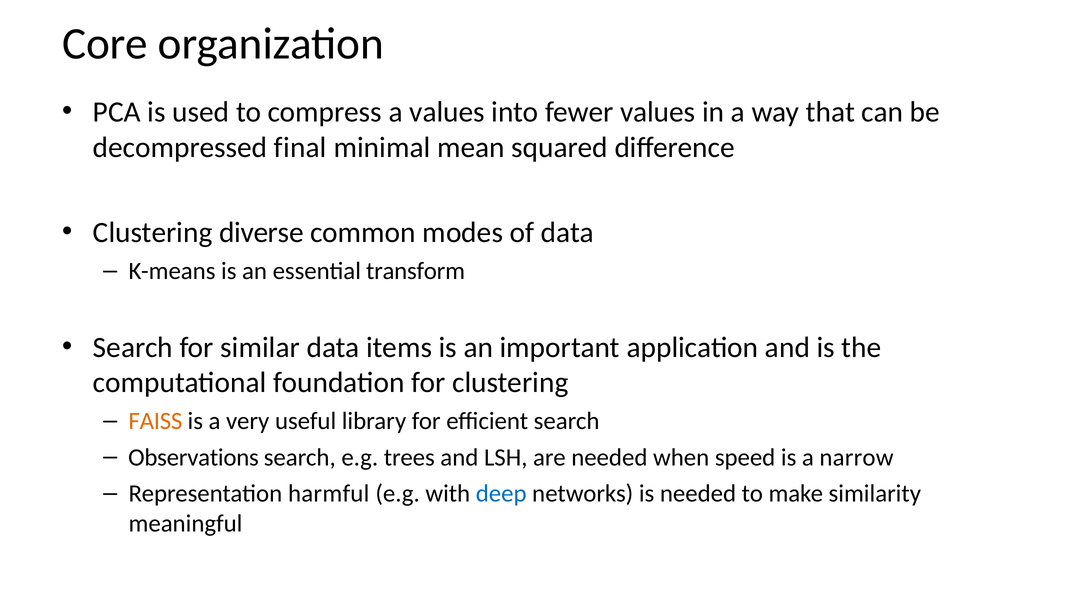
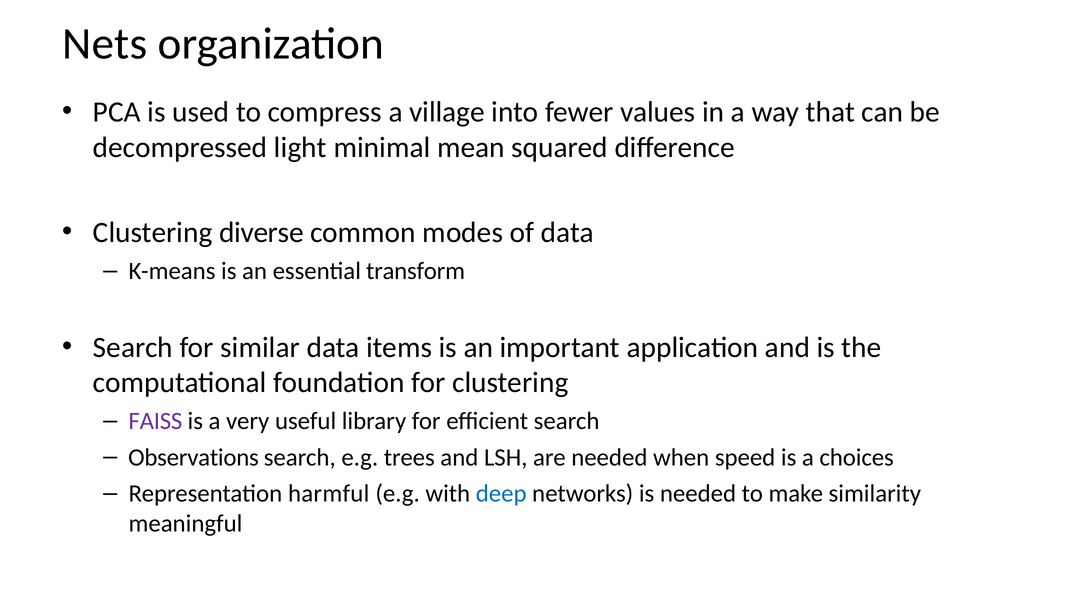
Core: Core -> Nets (105, 44)
a values: values -> village (447, 112)
final: final -> light (300, 147)
FAISS colour: orange -> purple (155, 421)
narrow: narrow -> choices (857, 457)
